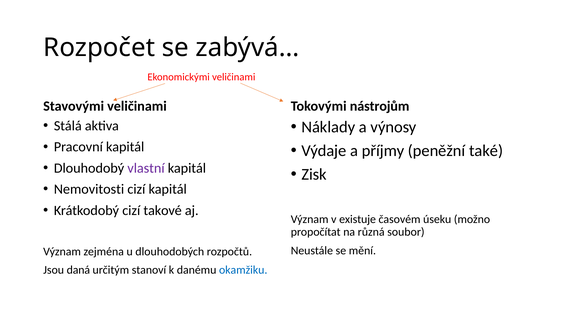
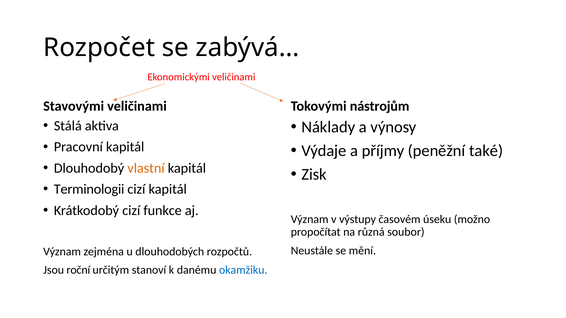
vlastní colour: purple -> orange (146, 168)
Nemovitosti: Nemovitosti -> Terminologii (89, 190)
takové: takové -> funkce (163, 211)
existuje: existuje -> výstupy (358, 220)
daná: daná -> roční (78, 270)
